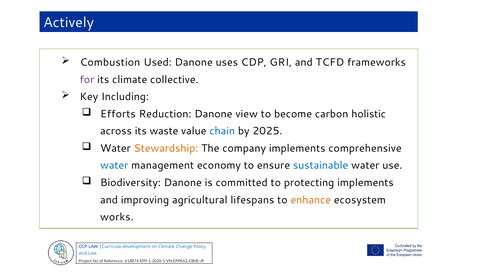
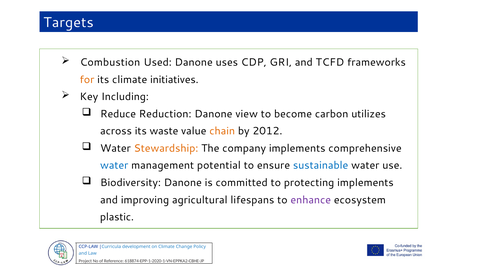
Actively: Actively -> Targets (68, 23)
for colour: purple -> orange (87, 80)
collective: collective -> initiatives (174, 80)
Efforts: Efforts -> Reduce (118, 114)
holistic: holistic -> utilizes (369, 114)
chain colour: blue -> orange (222, 131)
2025: 2025 -> 2012 (267, 131)
economy: economy -> potential (219, 166)
enhance colour: orange -> purple (311, 200)
works: works -> plastic (117, 217)
